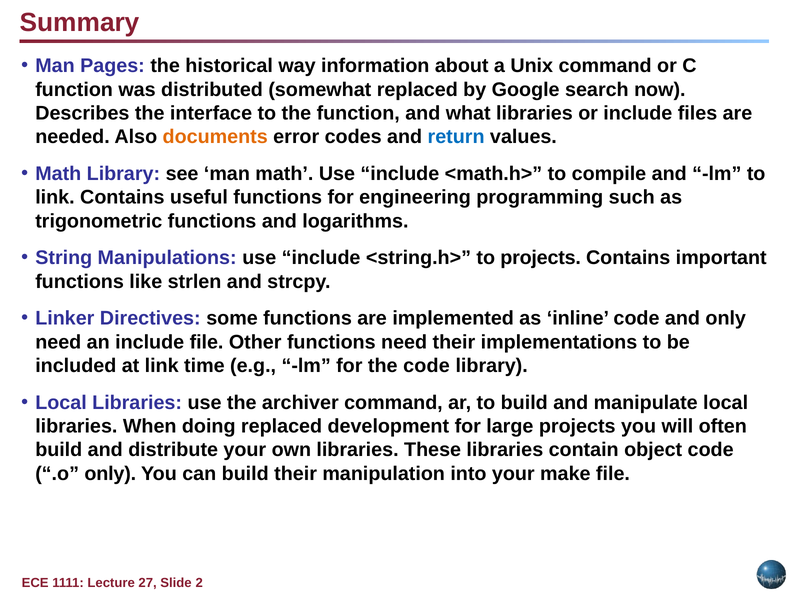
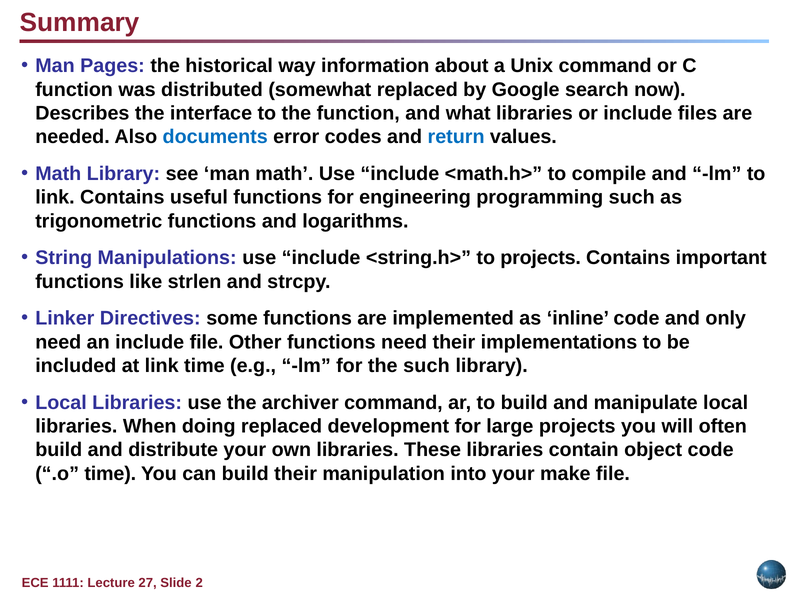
documents colour: orange -> blue (215, 137)
the code: code -> such (426, 366)
.o only: only -> time (110, 473)
